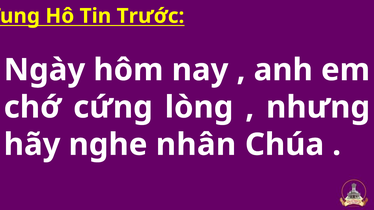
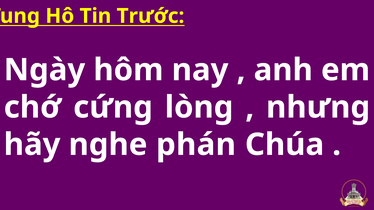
nhân: nhân -> phán (196, 145)
